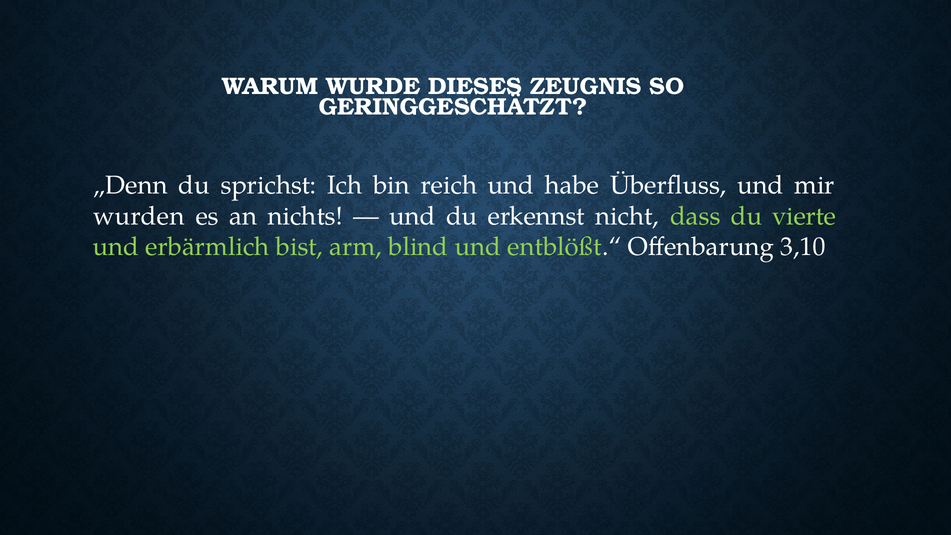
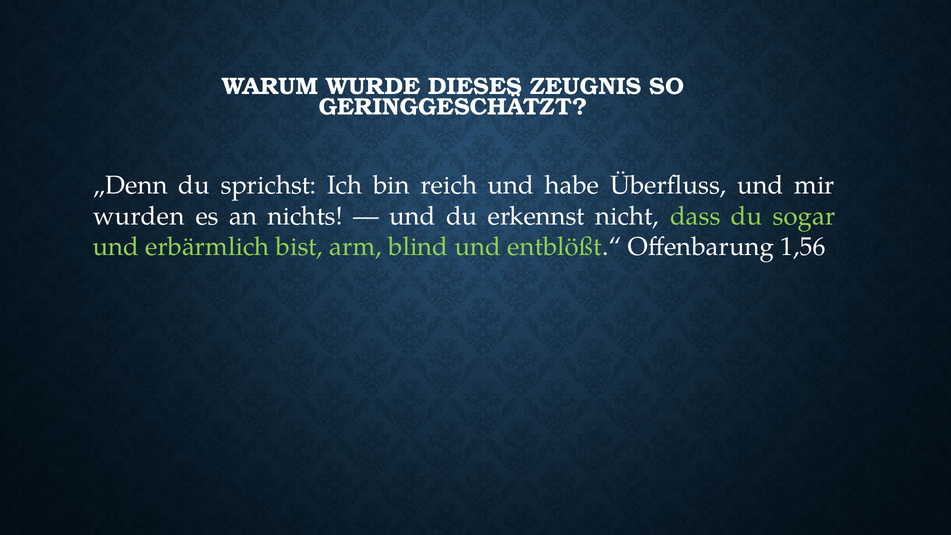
vierte: vierte -> sogar (804, 216)
3,10: 3,10 -> 1,56 (803, 247)
